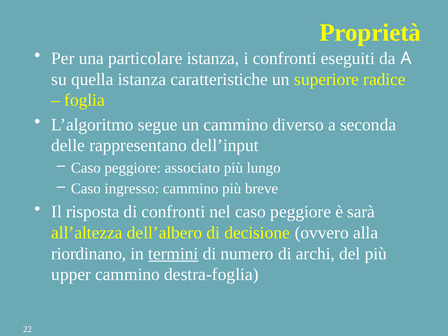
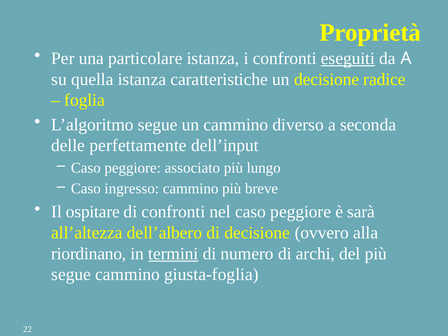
eseguiti underline: none -> present (348, 58)
un superiore: superiore -> decisione (327, 79)
rappresentano: rappresentano -> perfettamente (138, 146)
risposta: risposta -> ospitare (93, 212)
upper: upper -> segue (71, 275)
destra-foglia: destra-foglia -> giusta-foglia (211, 275)
